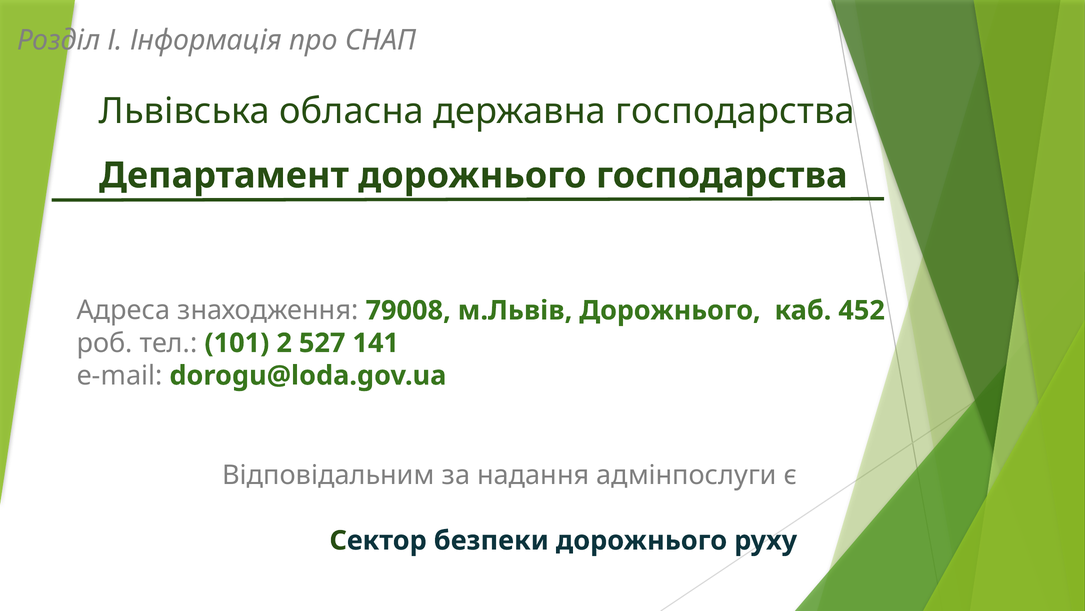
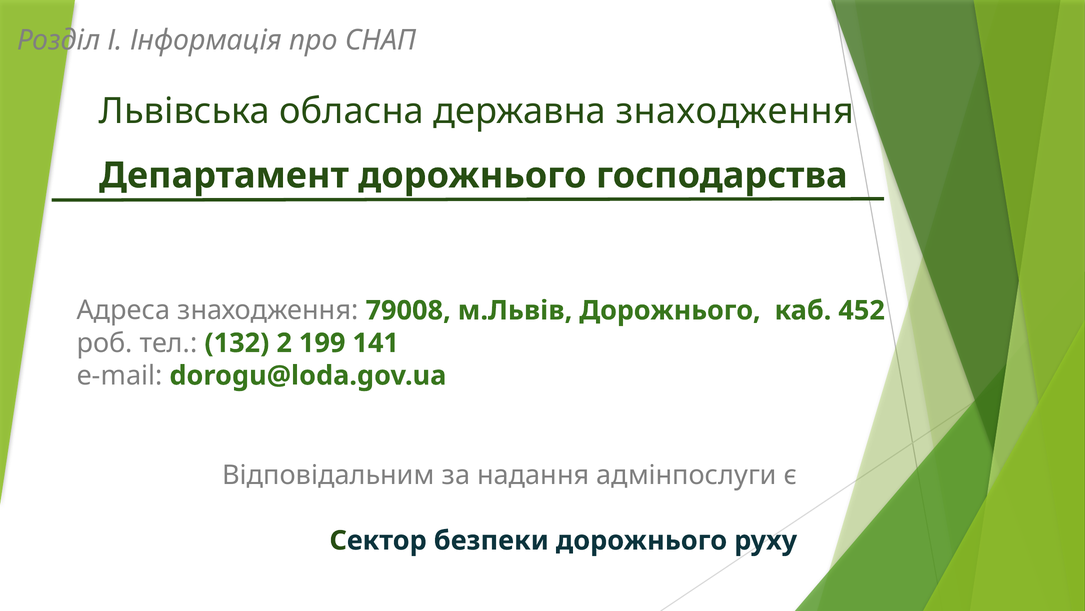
державна господарства: господарства -> знаходження (735, 111)
101: 101 -> 132 (237, 343)
527: 527 -> 199 (322, 343)
